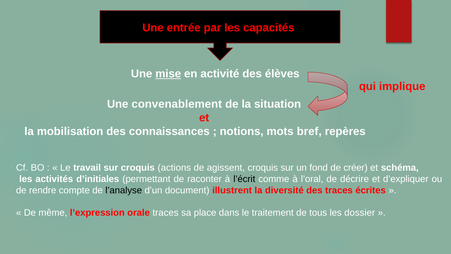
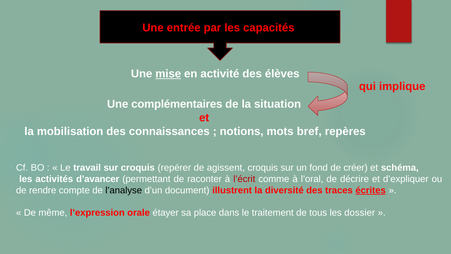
convenablement: convenablement -> complémentaires (177, 104)
actions: actions -> repérer (174, 167)
d’initiales: d’initiales -> d’avancer (98, 179)
l’écrit colour: black -> red (244, 179)
écrites underline: none -> present (371, 190)
orale traces: traces -> étayer (166, 213)
